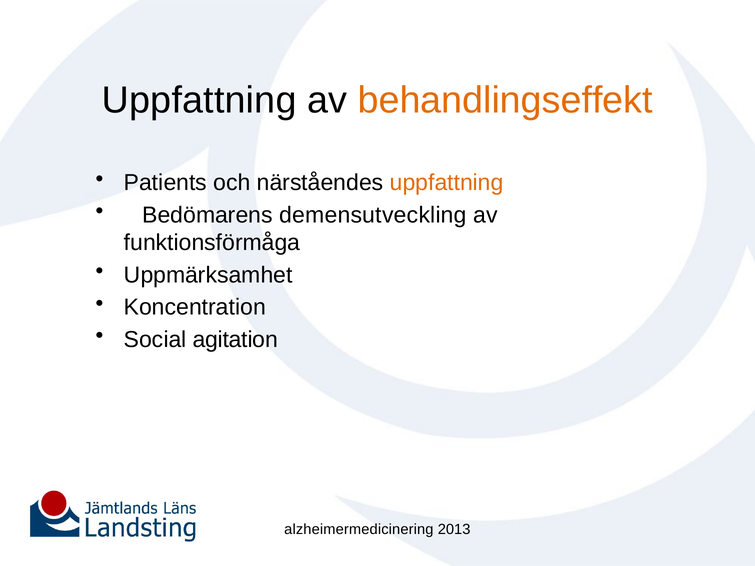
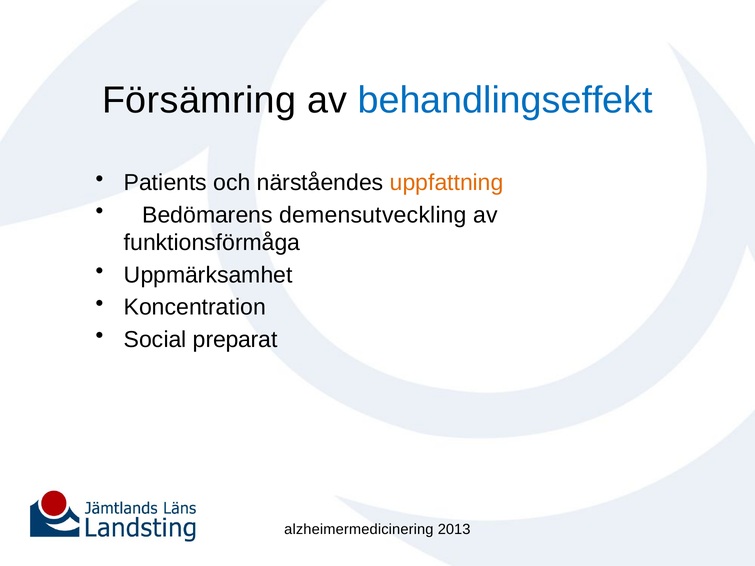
Uppfattning: Uppfattning -> Försämring (199, 100)
behandlingseffekt colour: orange -> blue (505, 100)
agitation: agitation -> preparat (235, 340)
